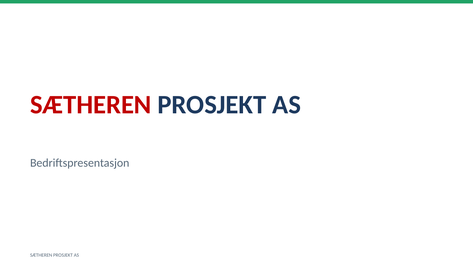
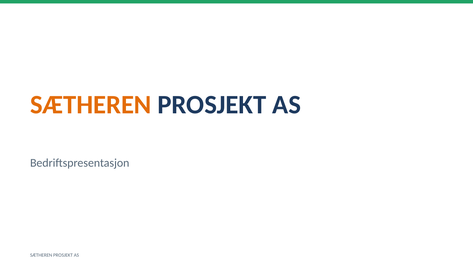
SÆTHEREN colour: red -> orange (91, 105)
